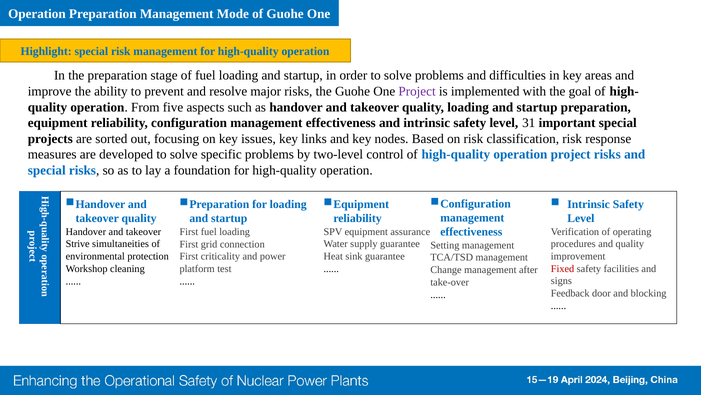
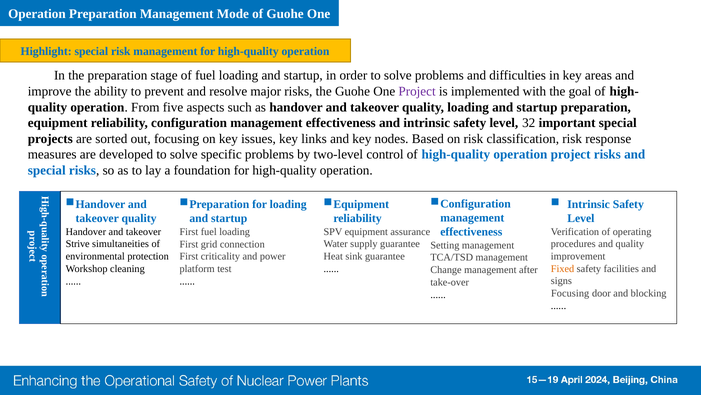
31: 31 -> 32 (529, 123)
Fixed colour: red -> orange (563, 268)
Feedback: Feedback -> Focusing (570, 293)
